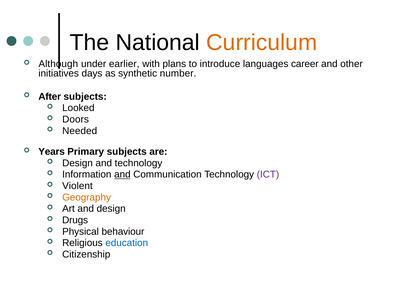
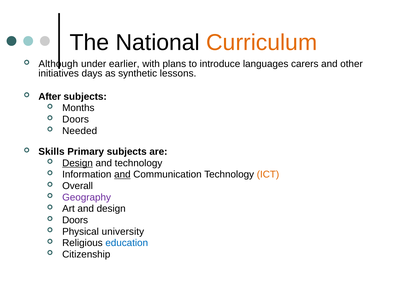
career: career -> carers (305, 64)
number: number -> lessons (178, 73)
Looked: Looked -> Months (78, 108)
Years: Years -> Skills (51, 152)
Design underline: none -> present (78, 163)
ICT colour: purple -> orange (268, 175)
Violent: Violent -> Overall (78, 186)
Geography colour: orange -> purple (87, 198)
Drugs: Drugs -> Doors (75, 221)
behaviour: behaviour -> university (123, 232)
